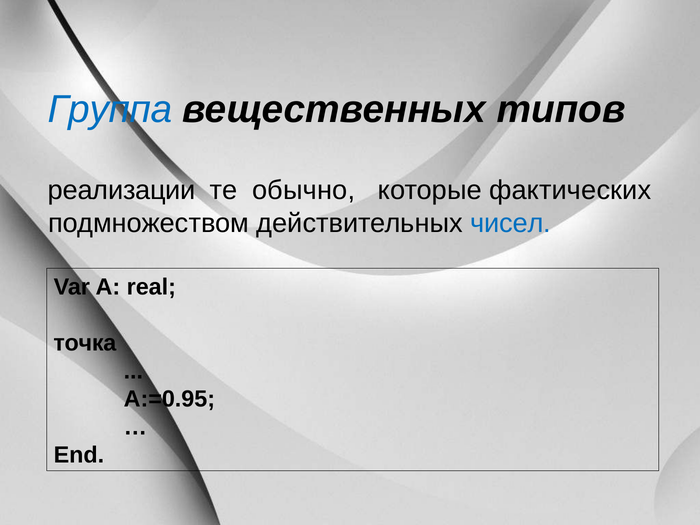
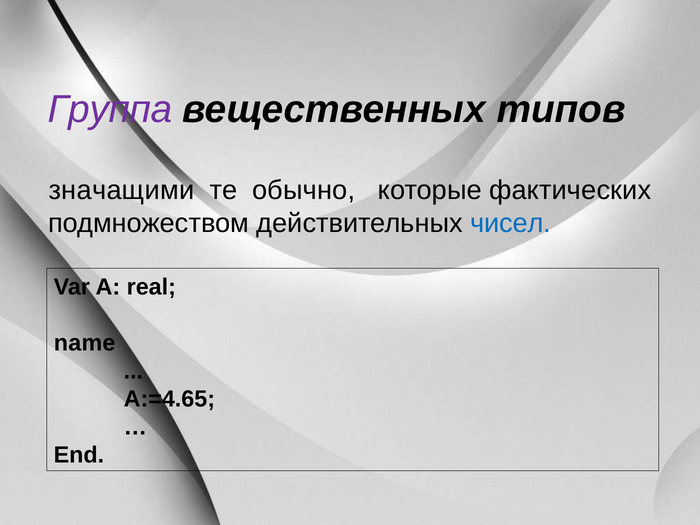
Группа colour: blue -> purple (110, 110)
реализации: реализации -> значащими (121, 190)
точка: точка -> name (85, 343)
A:=0.95: A:=0.95 -> A:=4.65 (169, 399)
